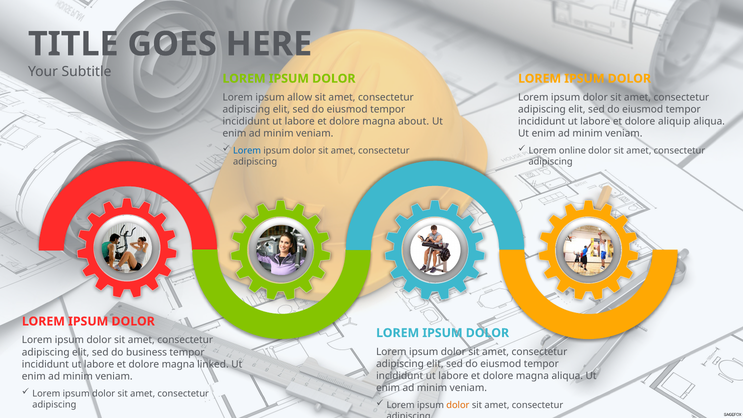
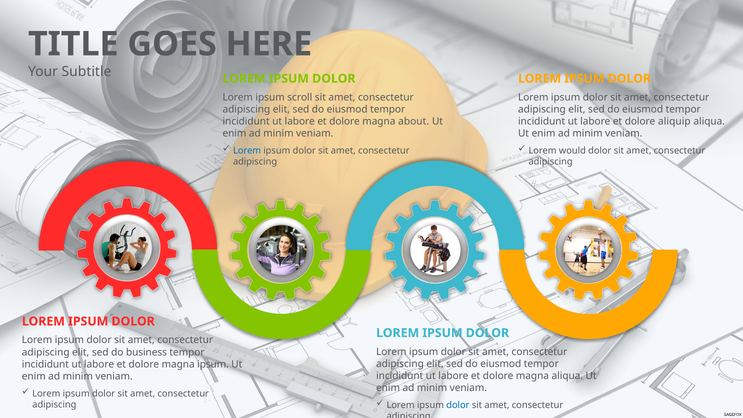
allow: allow -> scroll (300, 97)
online: online -> would (572, 151)
magna linked: linked -> ipsum (213, 364)
dolor colour: orange -> blue (458, 405)
